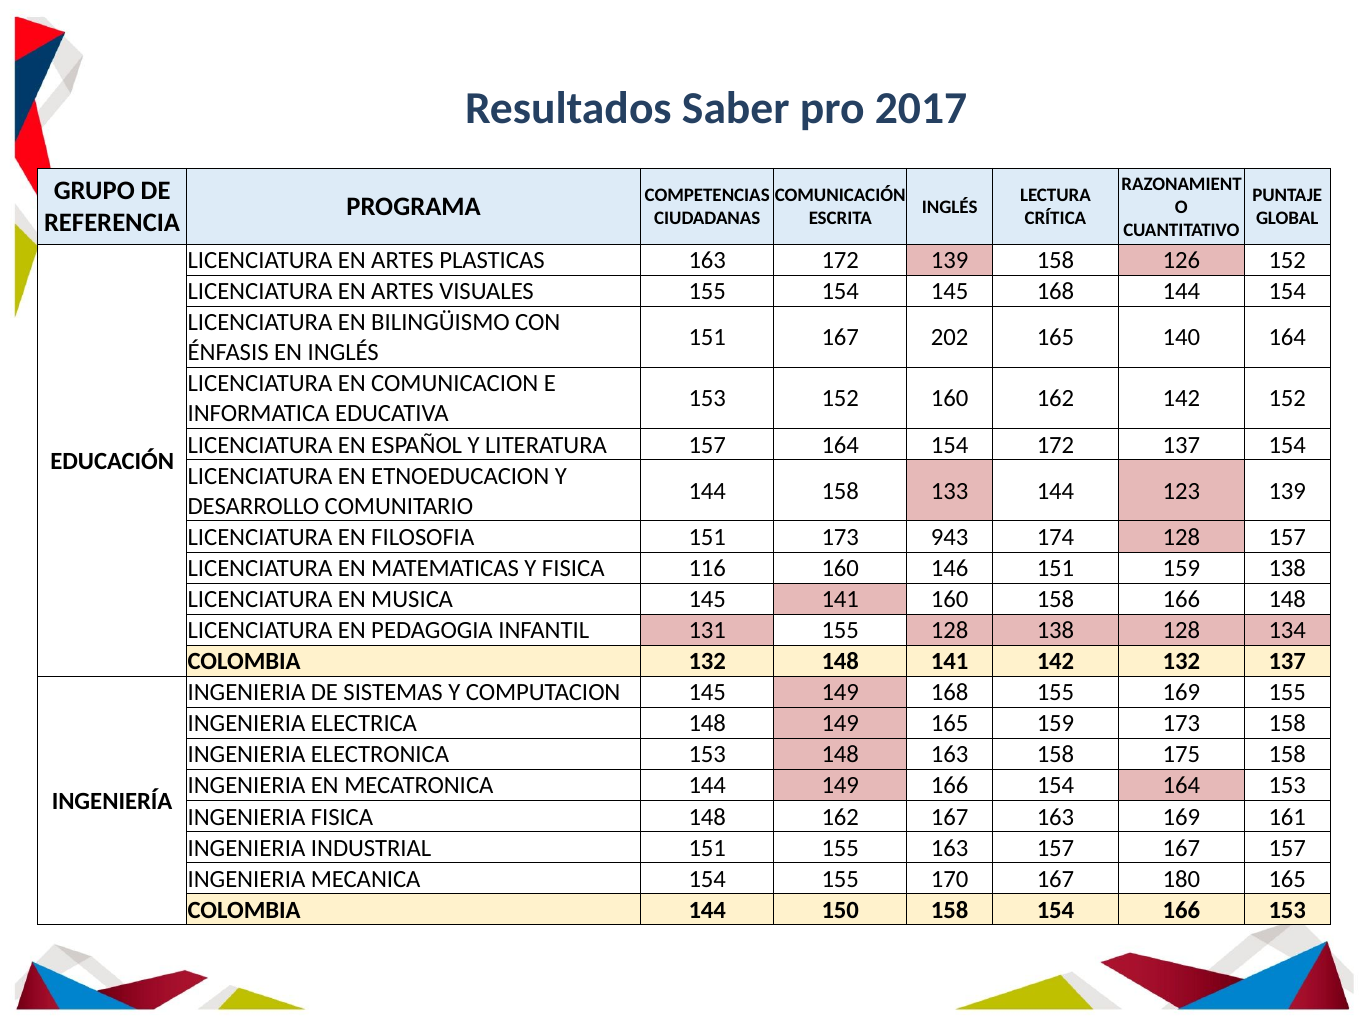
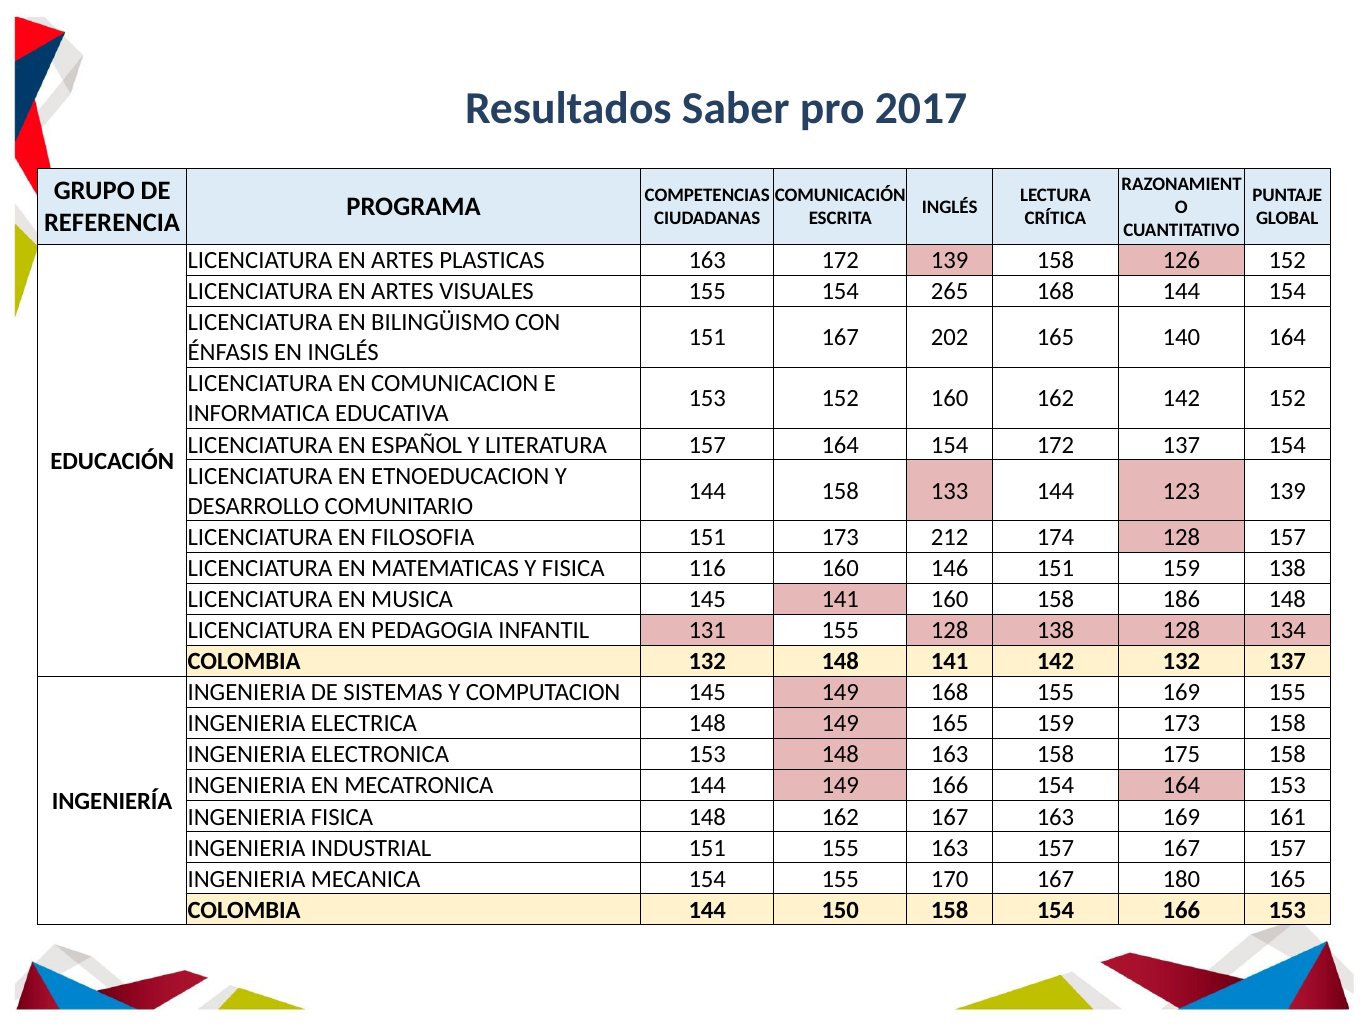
154 145: 145 -> 265 (950, 291)
943: 943 -> 212 (950, 537)
158 166: 166 -> 186 (1181, 599)
